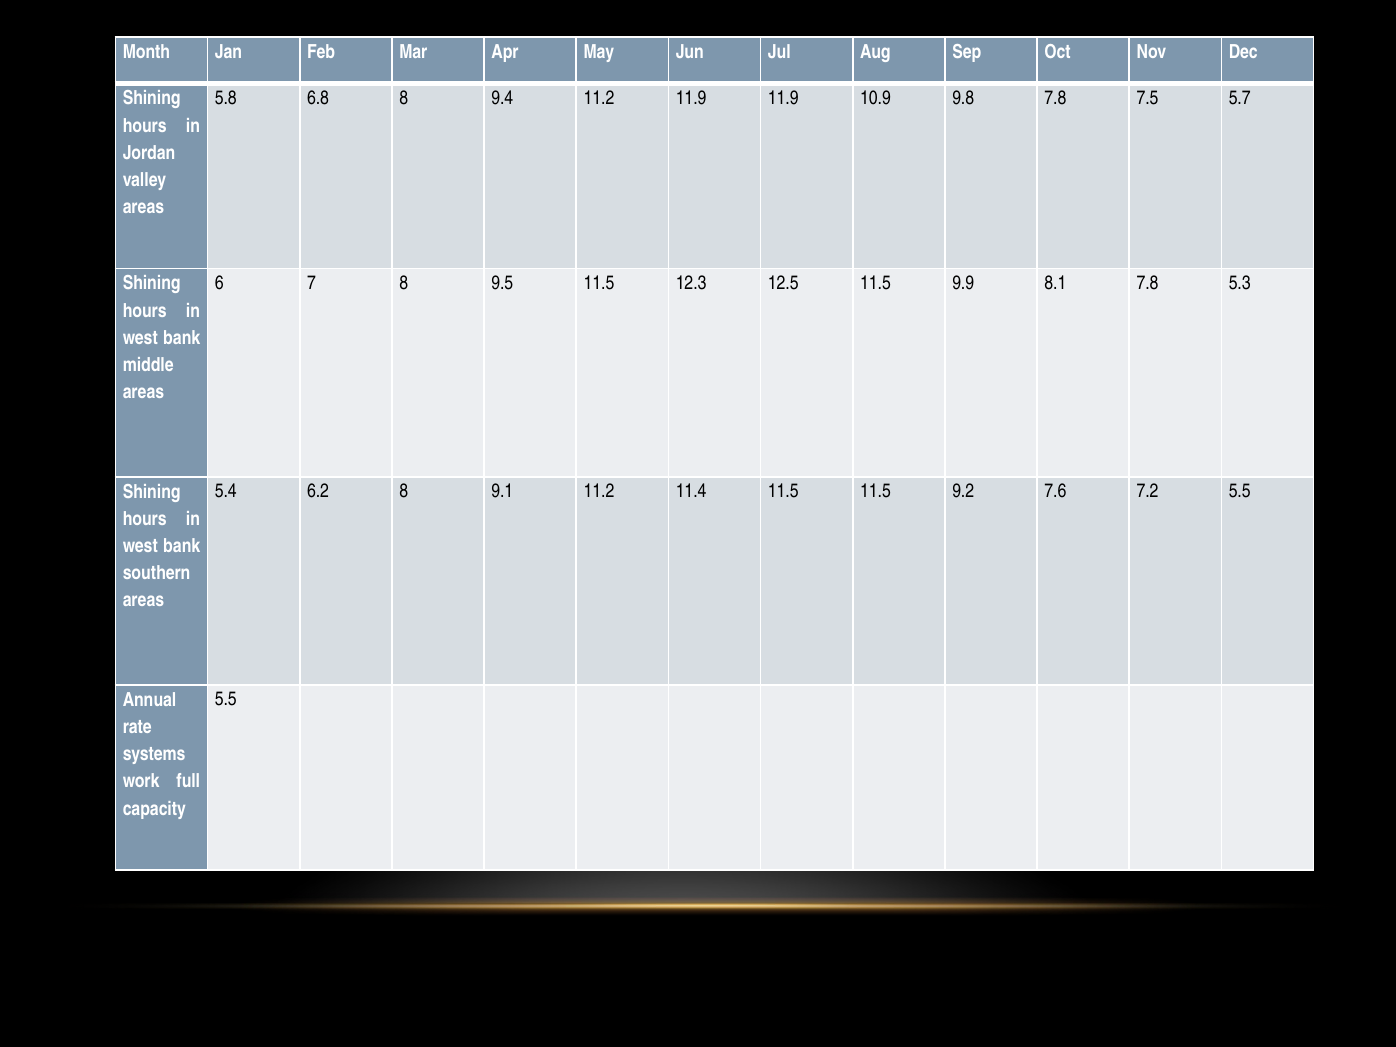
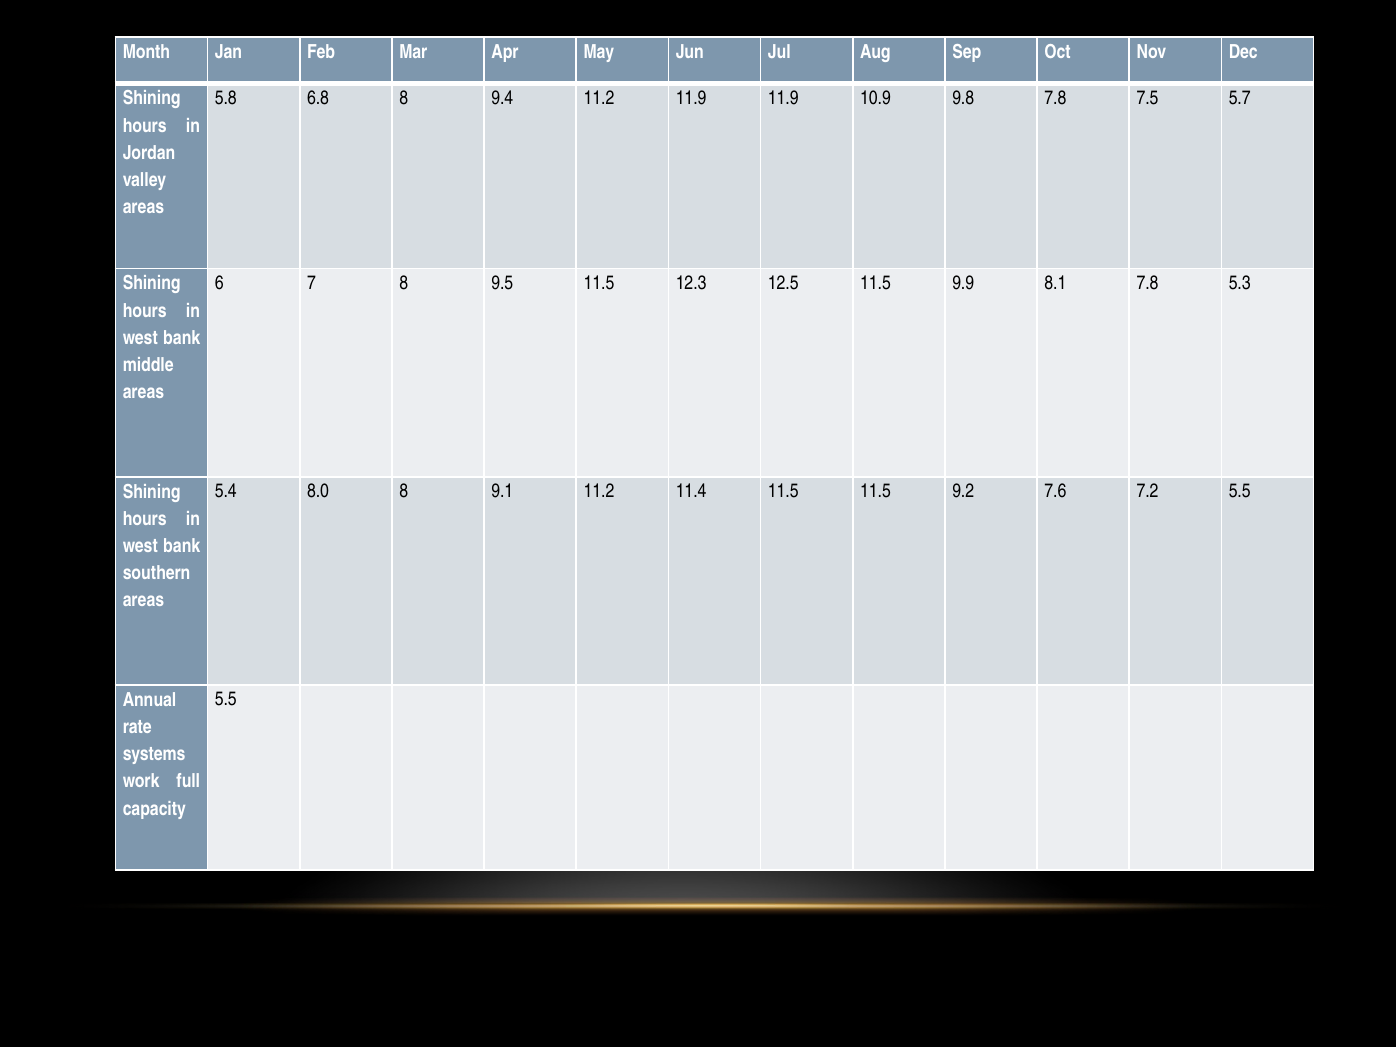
6.2: 6.2 -> 8.0 (318, 491)
